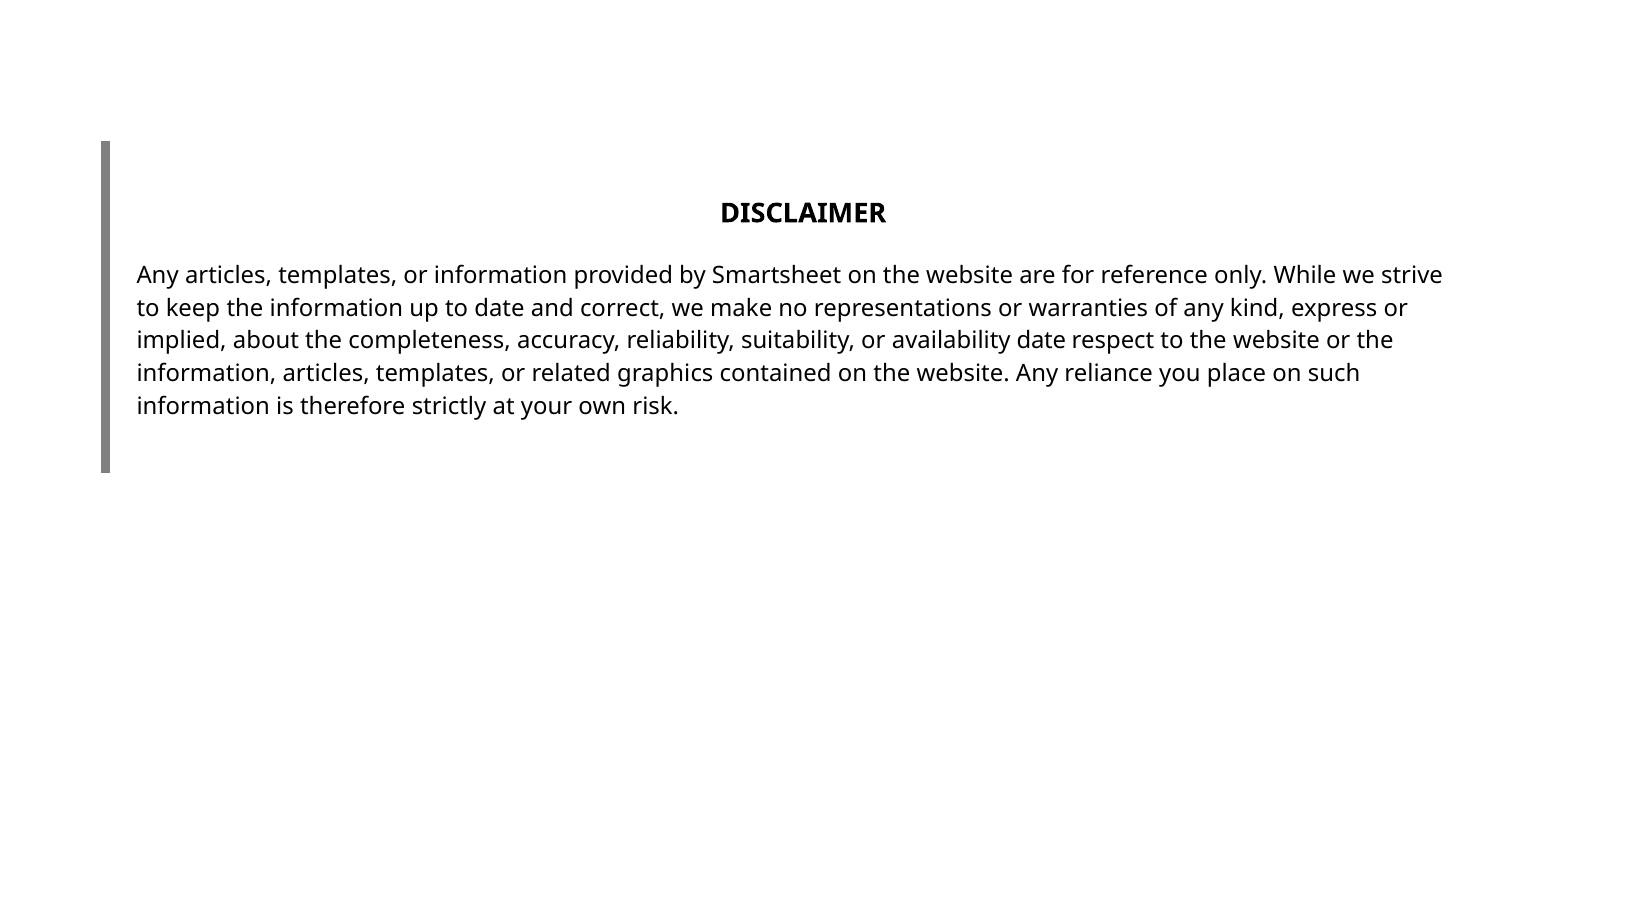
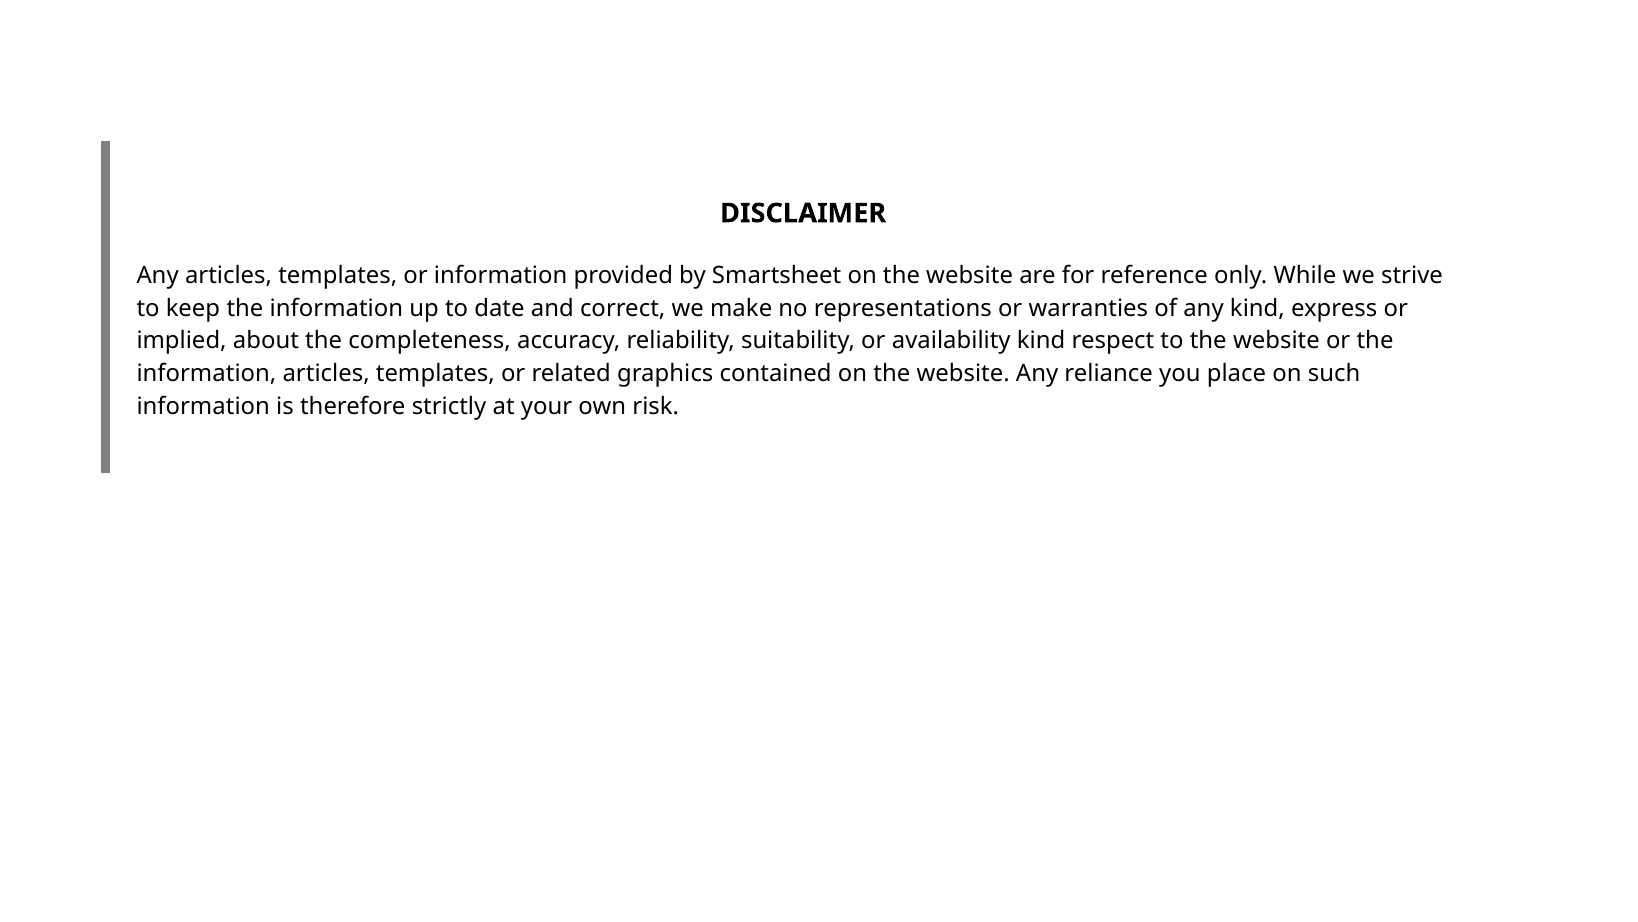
availability date: date -> kind (1041, 341)
